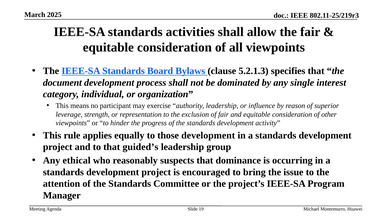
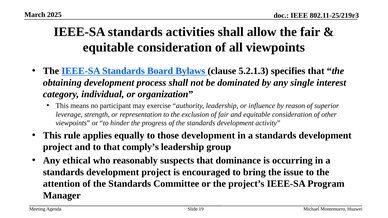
document: document -> obtaining (62, 83)
guided’s: guided’s -> comply’s (141, 147)
